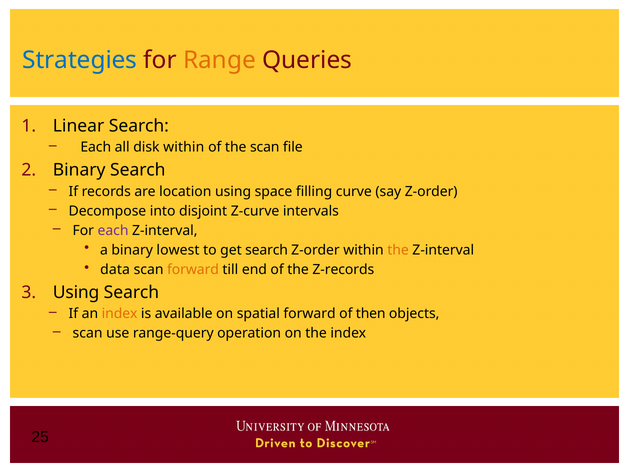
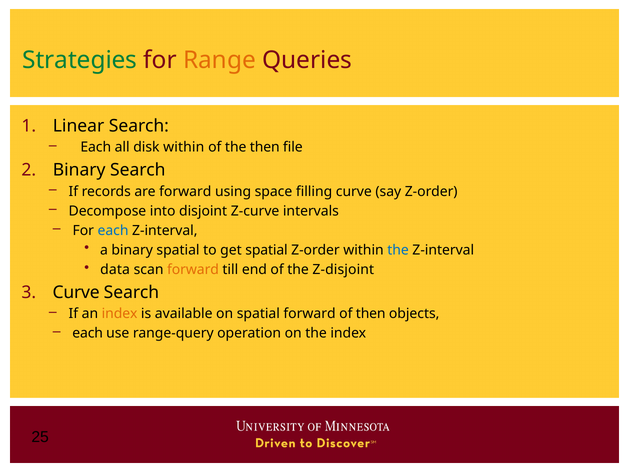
Strategies colour: blue -> green (80, 60)
the scan: scan -> then (265, 147)
are location: location -> forward (185, 191)
each colour: purple -> blue (113, 230)
binary lowest: lowest -> spatial (178, 250)
get search: search -> spatial (267, 250)
the colour: orange -> blue (398, 250)
Z-records: Z-records -> Z-disjoint (343, 270)
Using: Using -> Curve (76, 292)
scan: scan -> each (88, 333)
